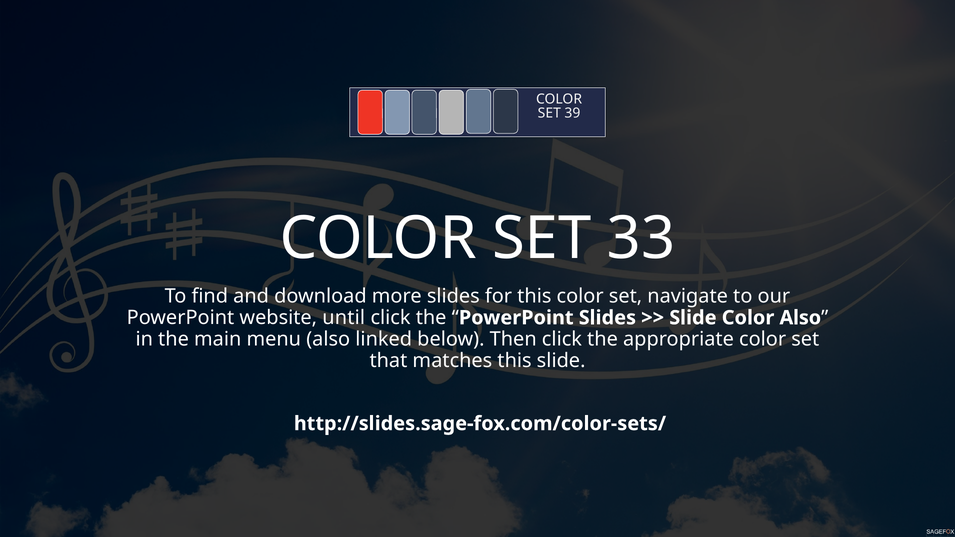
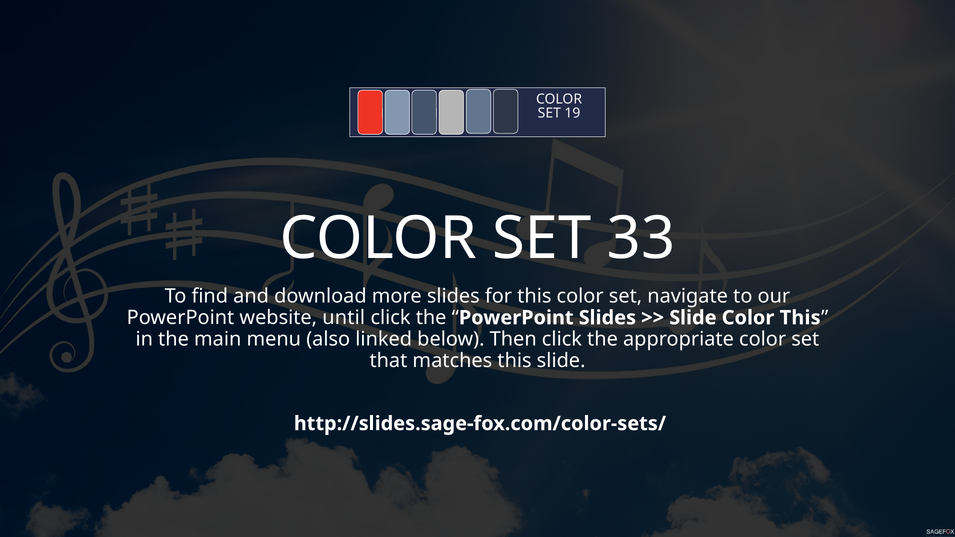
39: 39 -> 19 (572, 113)
Color Also: Also -> This (800, 318)
